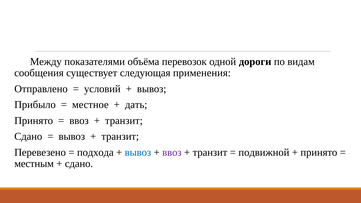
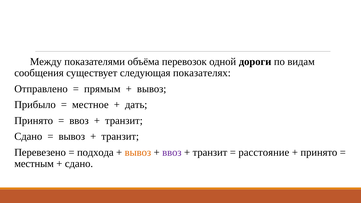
применения: применения -> показателях (202, 73)
условий: условий -> прямым (102, 89)
вывоз colour: blue -> orange (138, 152)
подвижной: подвижной -> расстояние (264, 152)
